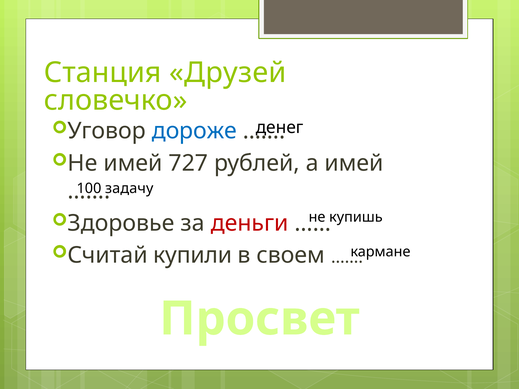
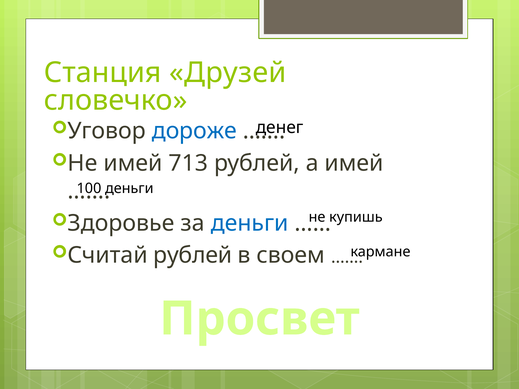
727: 727 -> 713 (188, 163)
задачу: задачу -> деньги (129, 189)
деньги colour: red -> blue (250, 223)
Считай купили: купили -> рублей (193, 256)
